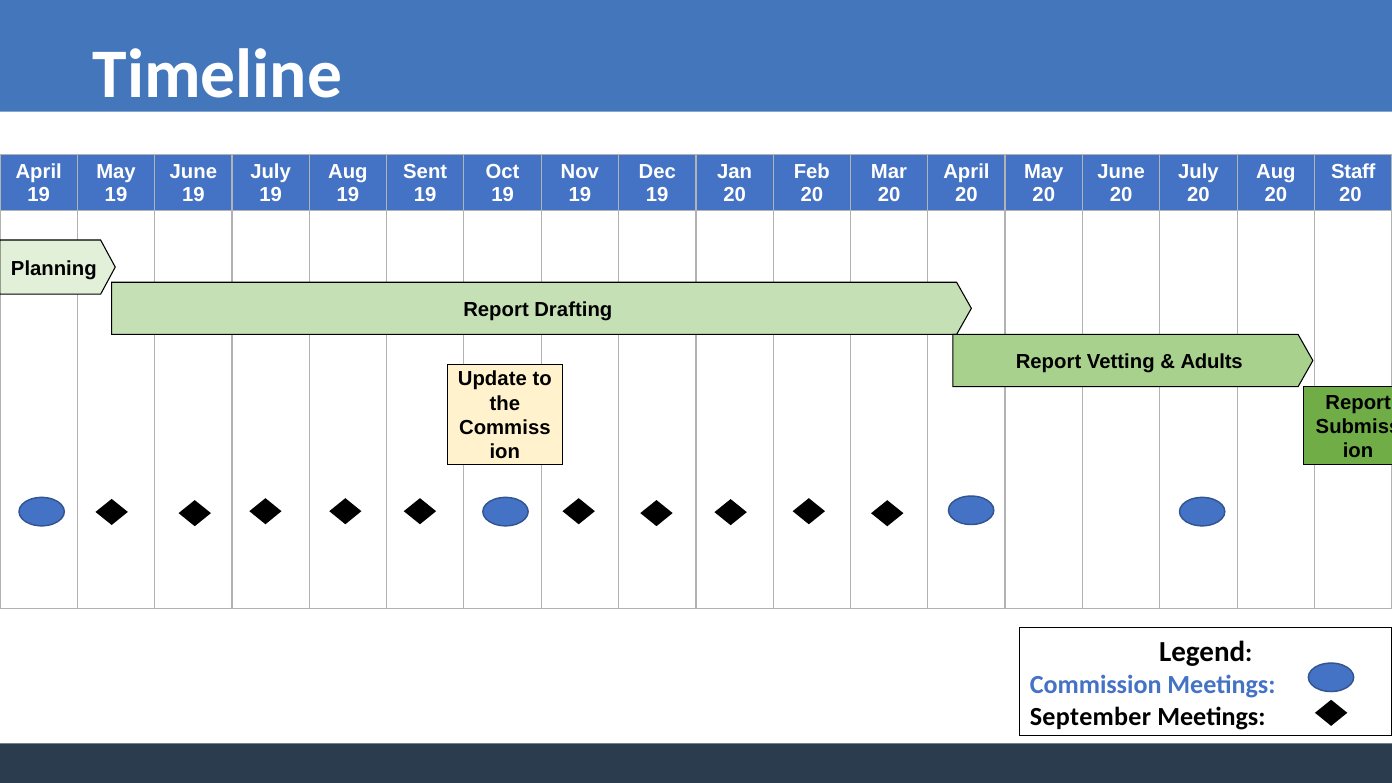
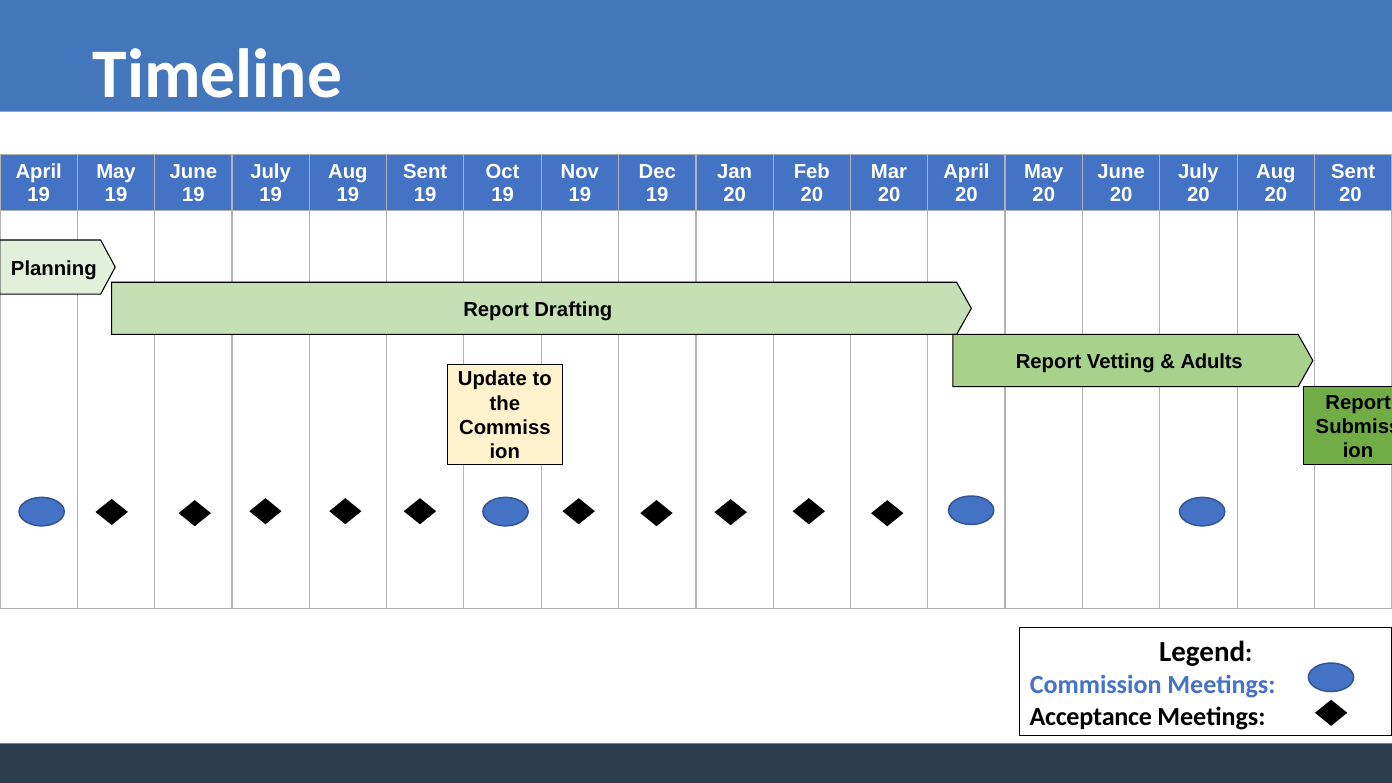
Staff: Staff -> Sent (1353, 172)
September: September -> Acceptance (1091, 717)
